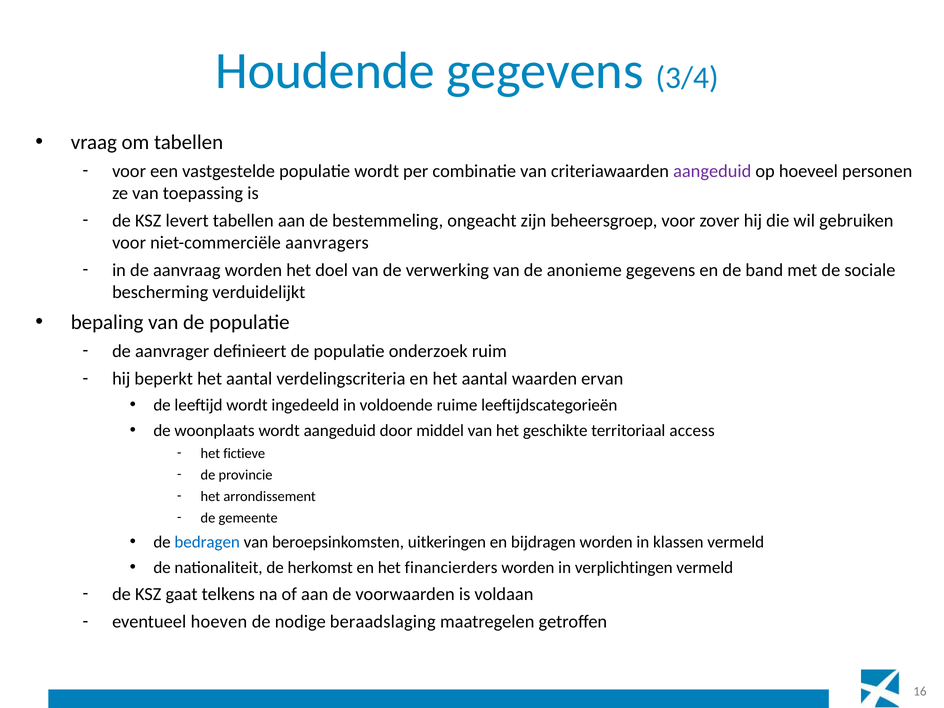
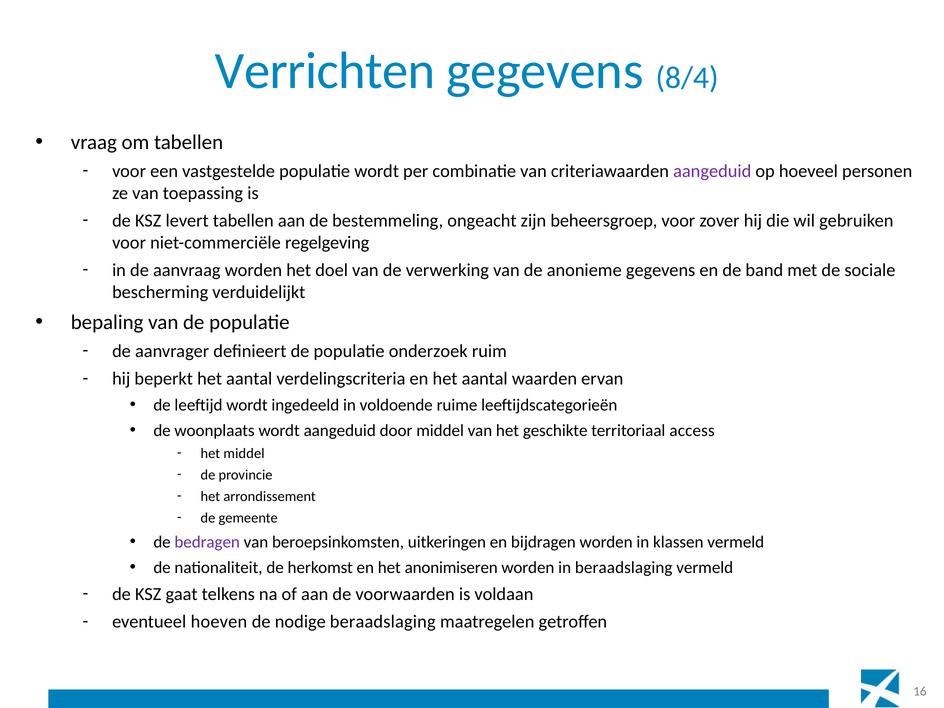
Houdende: Houdende -> Verrichten (325, 71)
3/4: 3/4 -> 8/4 (687, 78)
aanvragers: aanvragers -> regelgeving (327, 243)
het fictieve: fictieve -> middel (244, 453)
bedragen colour: blue -> purple (207, 542)
financierders: financierders -> anonimiseren (451, 568)
in verplichtingen: verplichtingen -> beraadslaging (624, 568)
